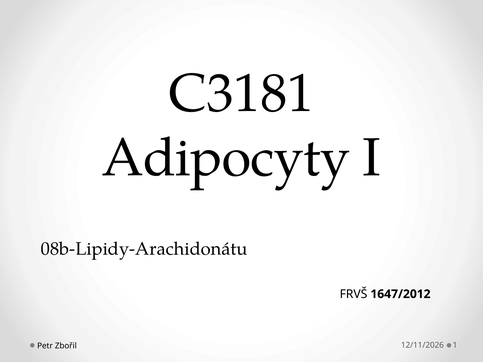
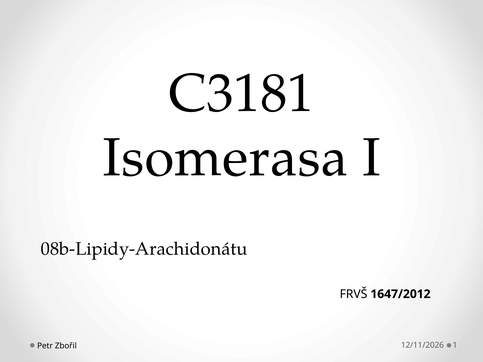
Adipocyty: Adipocyty -> Isomerasa (225, 158)
